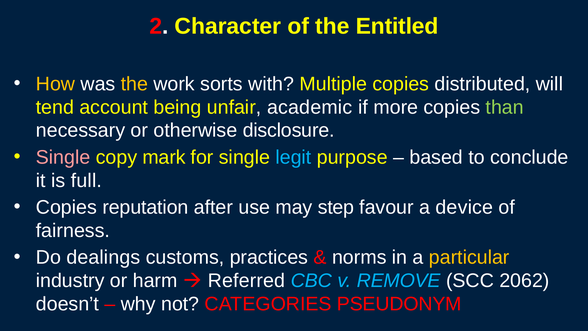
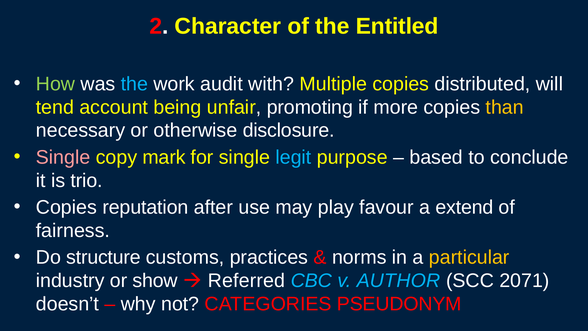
How colour: yellow -> light green (55, 84)
the colour: yellow -> light blue (134, 84)
sorts: sorts -> audit (222, 84)
academic: academic -> promoting (310, 107)
than colour: light green -> yellow (505, 107)
full: full -> trio (87, 180)
step: step -> play (336, 207)
device: device -> extend (464, 207)
dealings: dealings -> structure (104, 257)
harm: harm -> show (155, 281)
REMOVE: REMOVE -> AUTHOR (399, 281)
2062: 2062 -> 2071 (524, 281)
